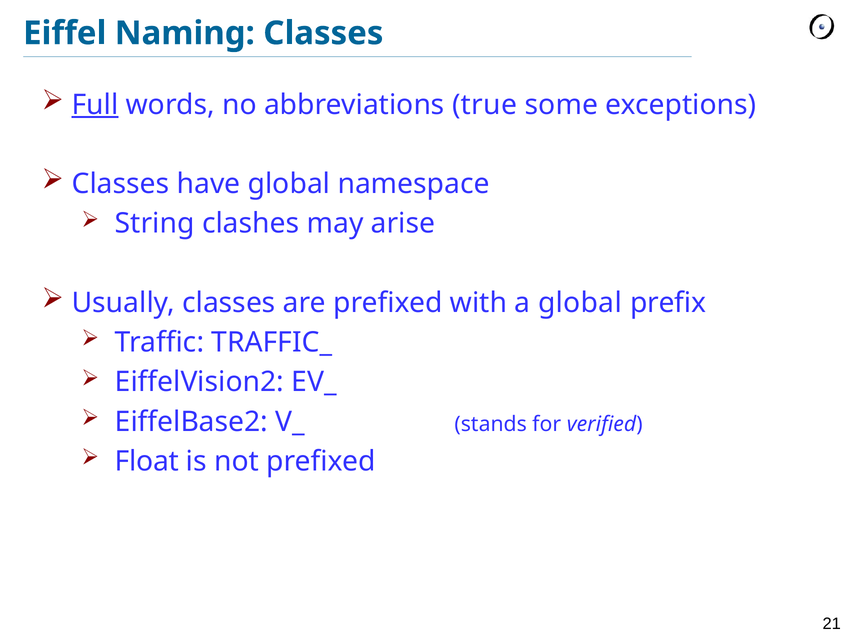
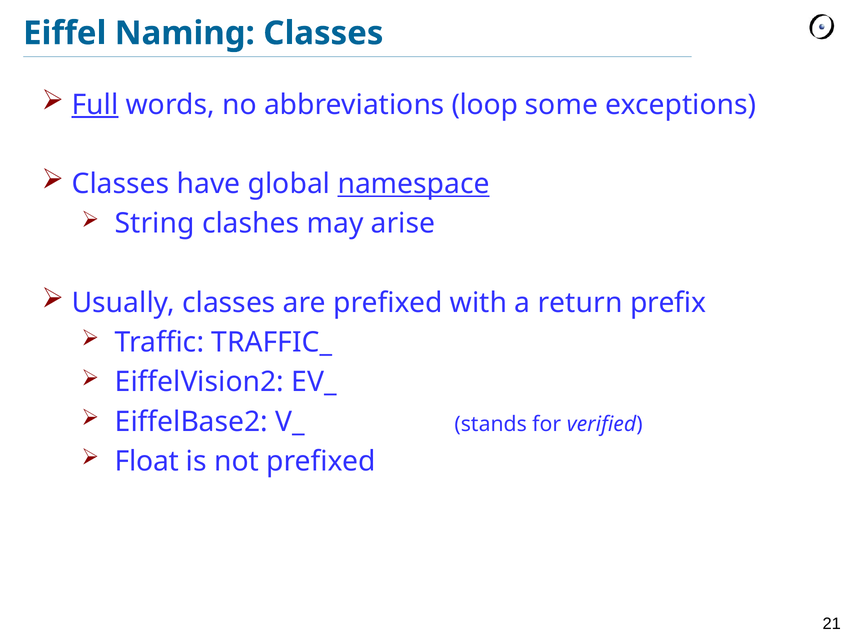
true: true -> loop (485, 105)
namespace underline: none -> present (414, 184)
a global: global -> return (580, 303)
